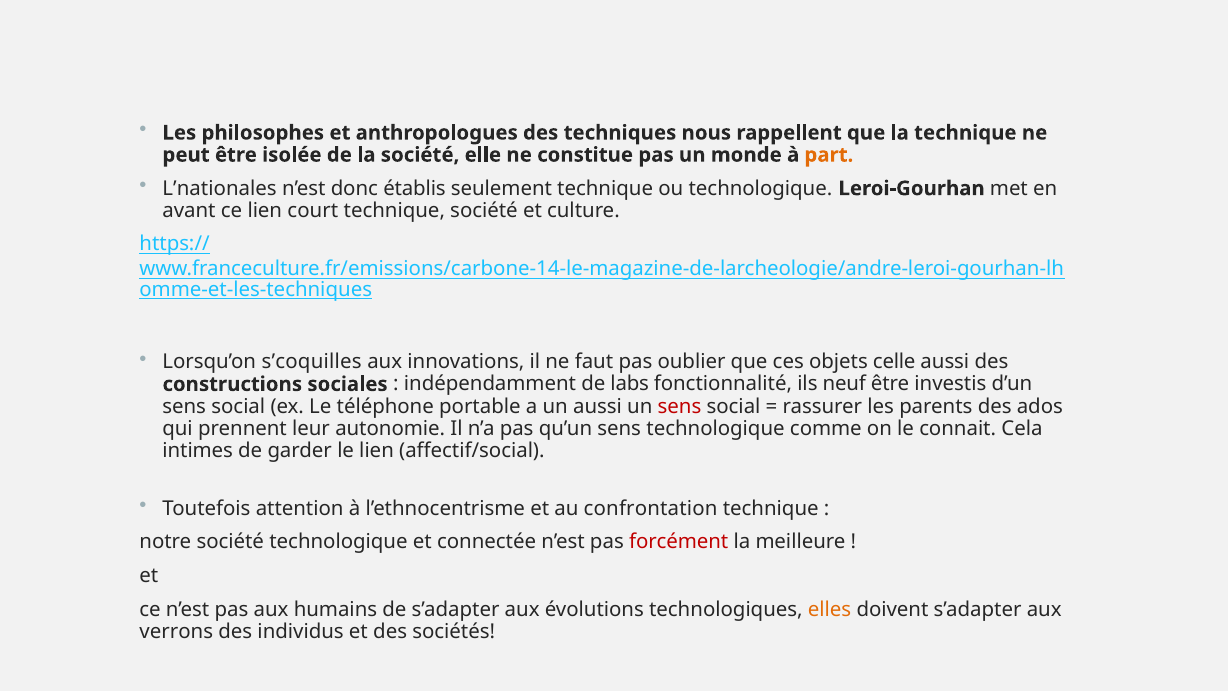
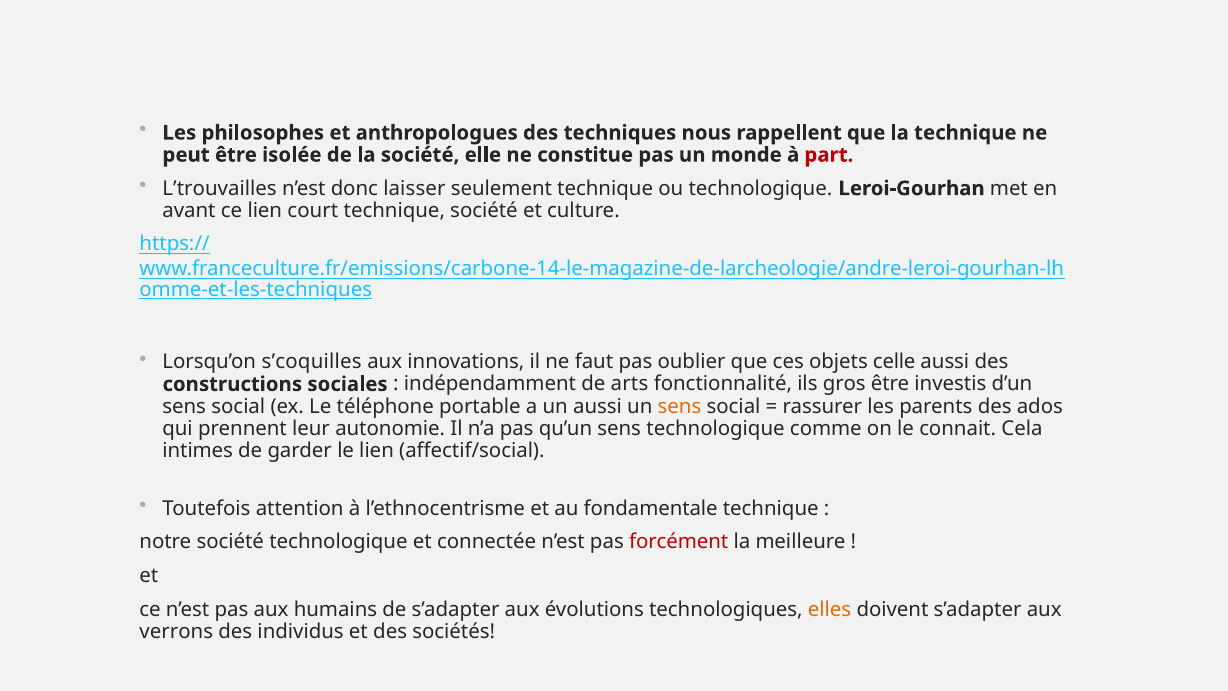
part colour: orange -> red (829, 155)
L’nationales: L’nationales -> L’trouvailles (220, 188)
établis: établis -> laisser (414, 188)
labs: labs -> arts (629, 384)
neuf: neuf -> gros (844, 384)
sens colour: red -> orange (680, 406)
confrontation: confrontation -> fondamentale (651, 508)
